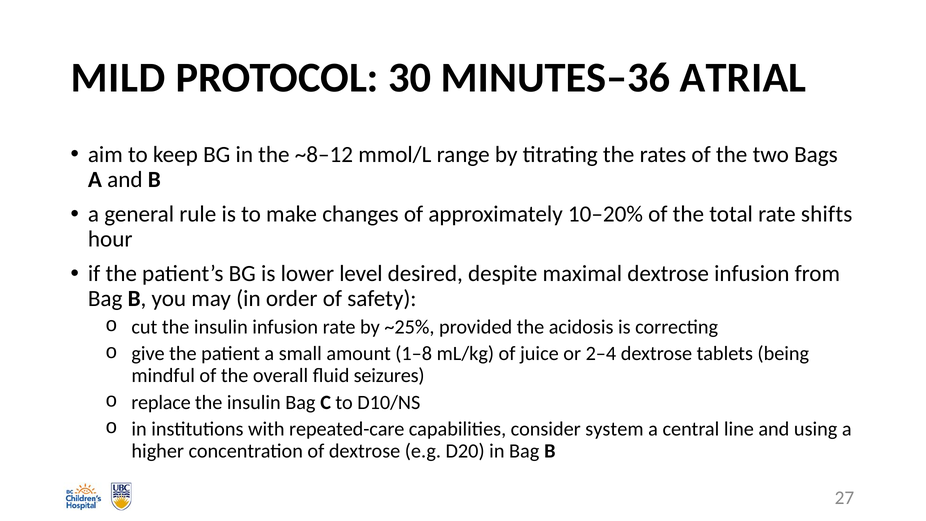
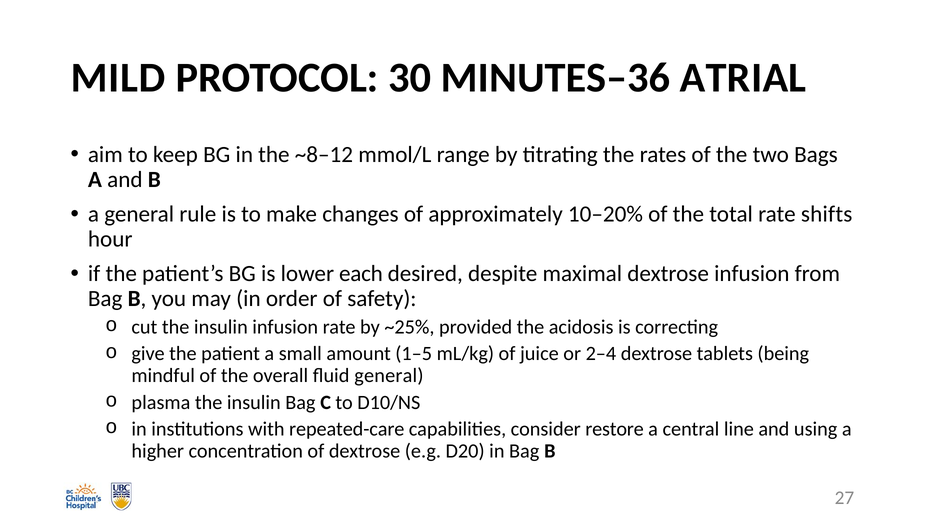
level: level -> each (361, 274)
1–8: 1–8 -> 1–5 (414, 354)
fluid seizures: seizures -> general (389, 376)
replace: replace -> plasma (161, 402)
system: system -> restore (615, 429)
